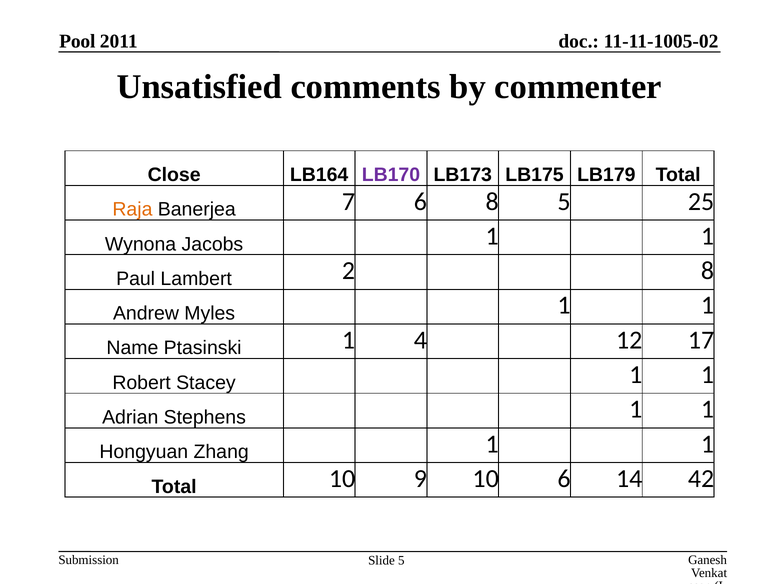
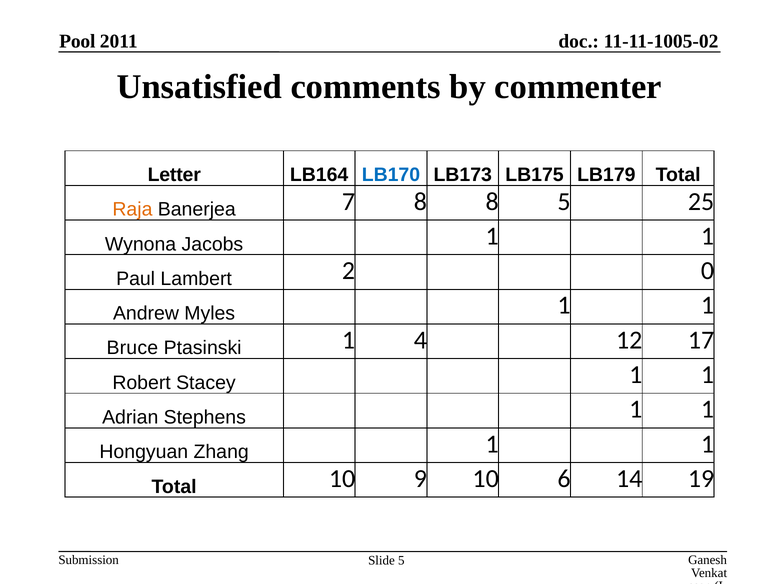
Close: Close -> Letter (174, 175)
LB170 colour: purple -> blue (391, 175)
7 6: 6 -> 8 (420, 202)
2 8: 8 -> 0 (708, 271)
Name: Name -> Bruce (132, 348)
42: 42 -> 19 (701, 479)
